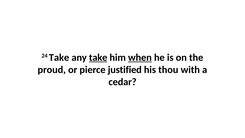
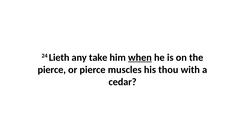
24 Take: Take -> Lieth (59, 57)
take underline: present -> none (98, 57)
proud: proud -> pierce (52, 70)
justified: justified -> muscles (125, 70)
